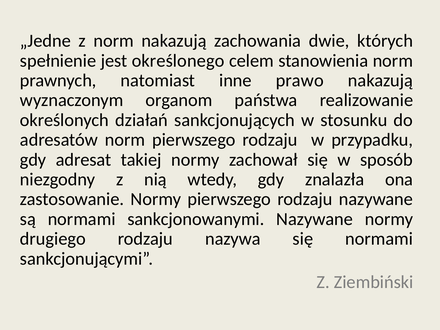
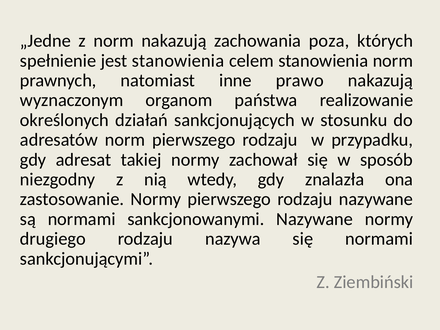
dwie: dwie -> poza (329, 41)
jest określonego: określonego -> stanowienia (178, 61)
